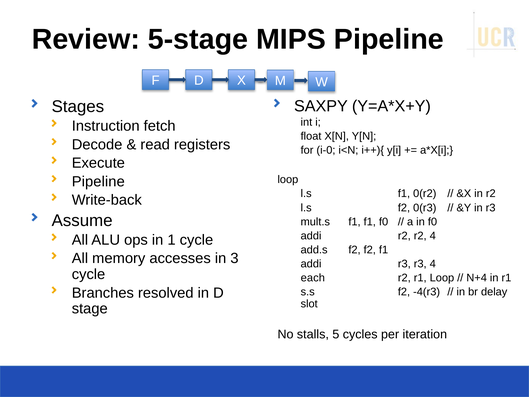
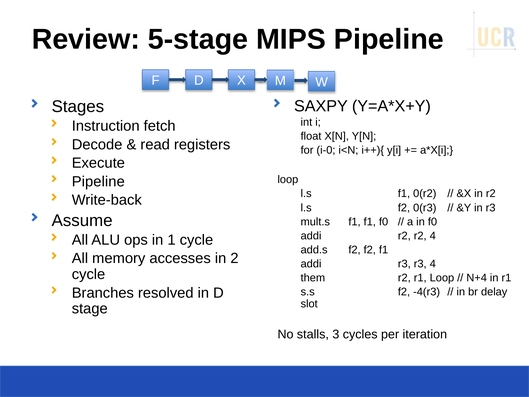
3: 3 -> 2 (234, 258)
each: each -> them (313, 278)
5: 5 -> 3 (336, 334)
